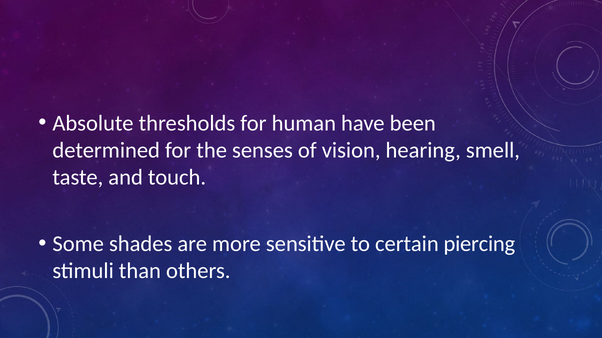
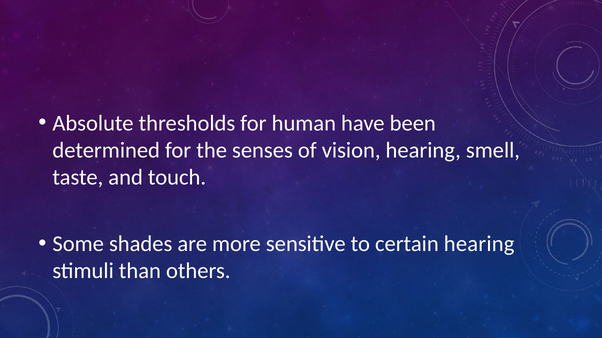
certain piercing: piercing -> hearing (479, 244)
